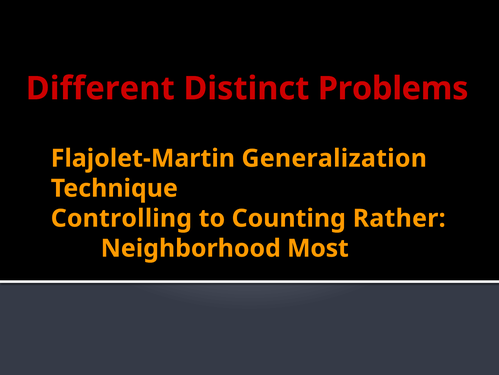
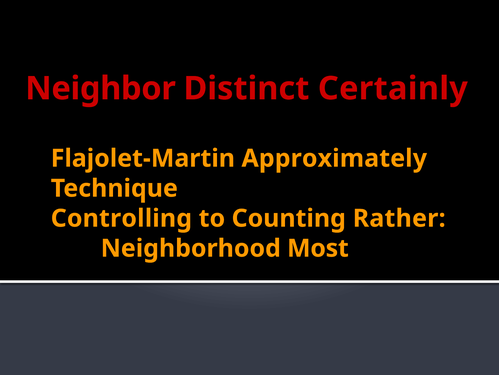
Different: Different -> Neighbor (101, 88)
Problems: Problems -> Certainly (393, 88)
Generalization: Generalization -> Approximately (334, 158)
